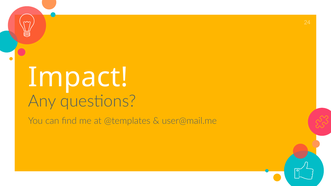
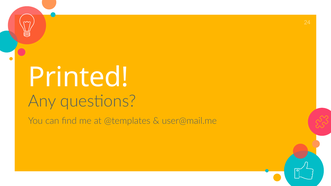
Impact: Impact -> Printed (78, 77)
